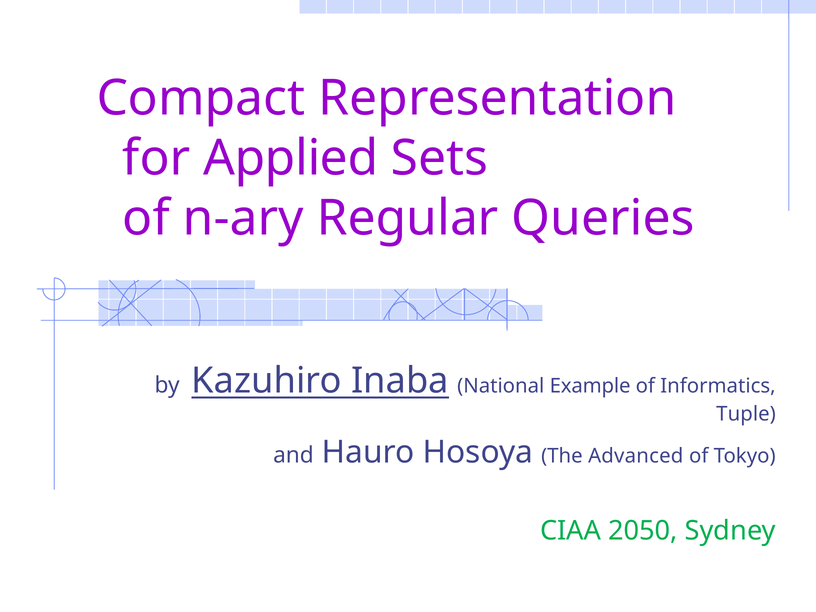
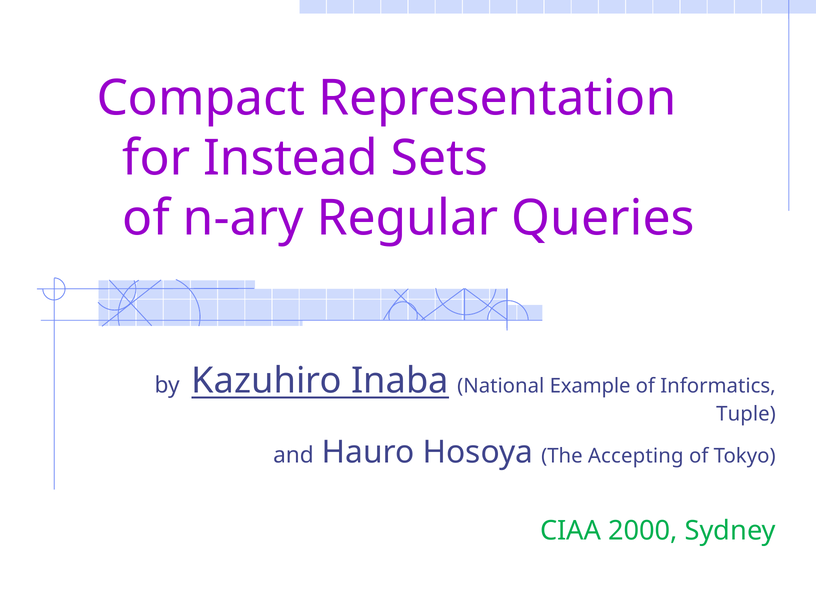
Applied: Applied -> Instead (291, 158)
Advanced: Advanced -> Accepting (636, 456)
2050: 2050 -> 2000 (643, 531)
